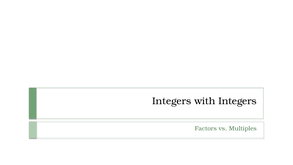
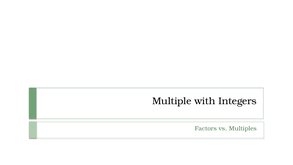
Integers: Integers -> Multiple (172, 101)
